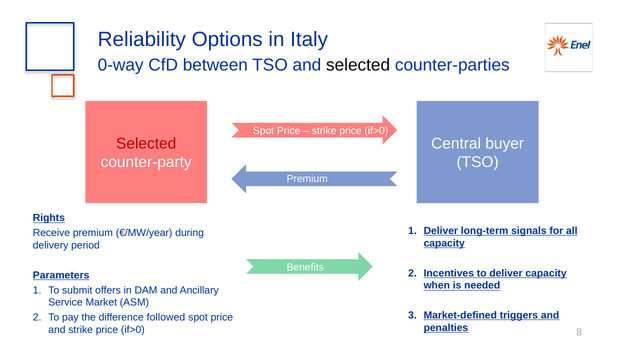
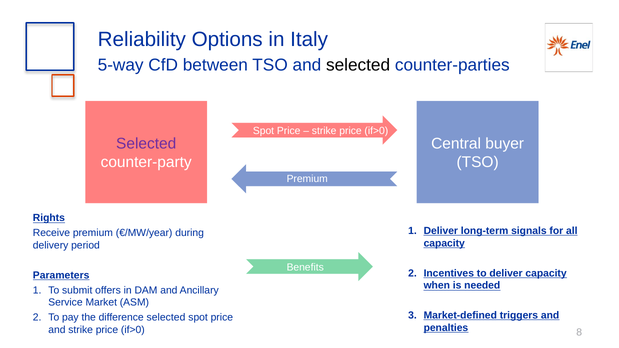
0-way: 0-way -> 5-way (121, 65)
Selected colour: red -> purple (146, 144)
difference followed: followed -> selected (166, 318)
